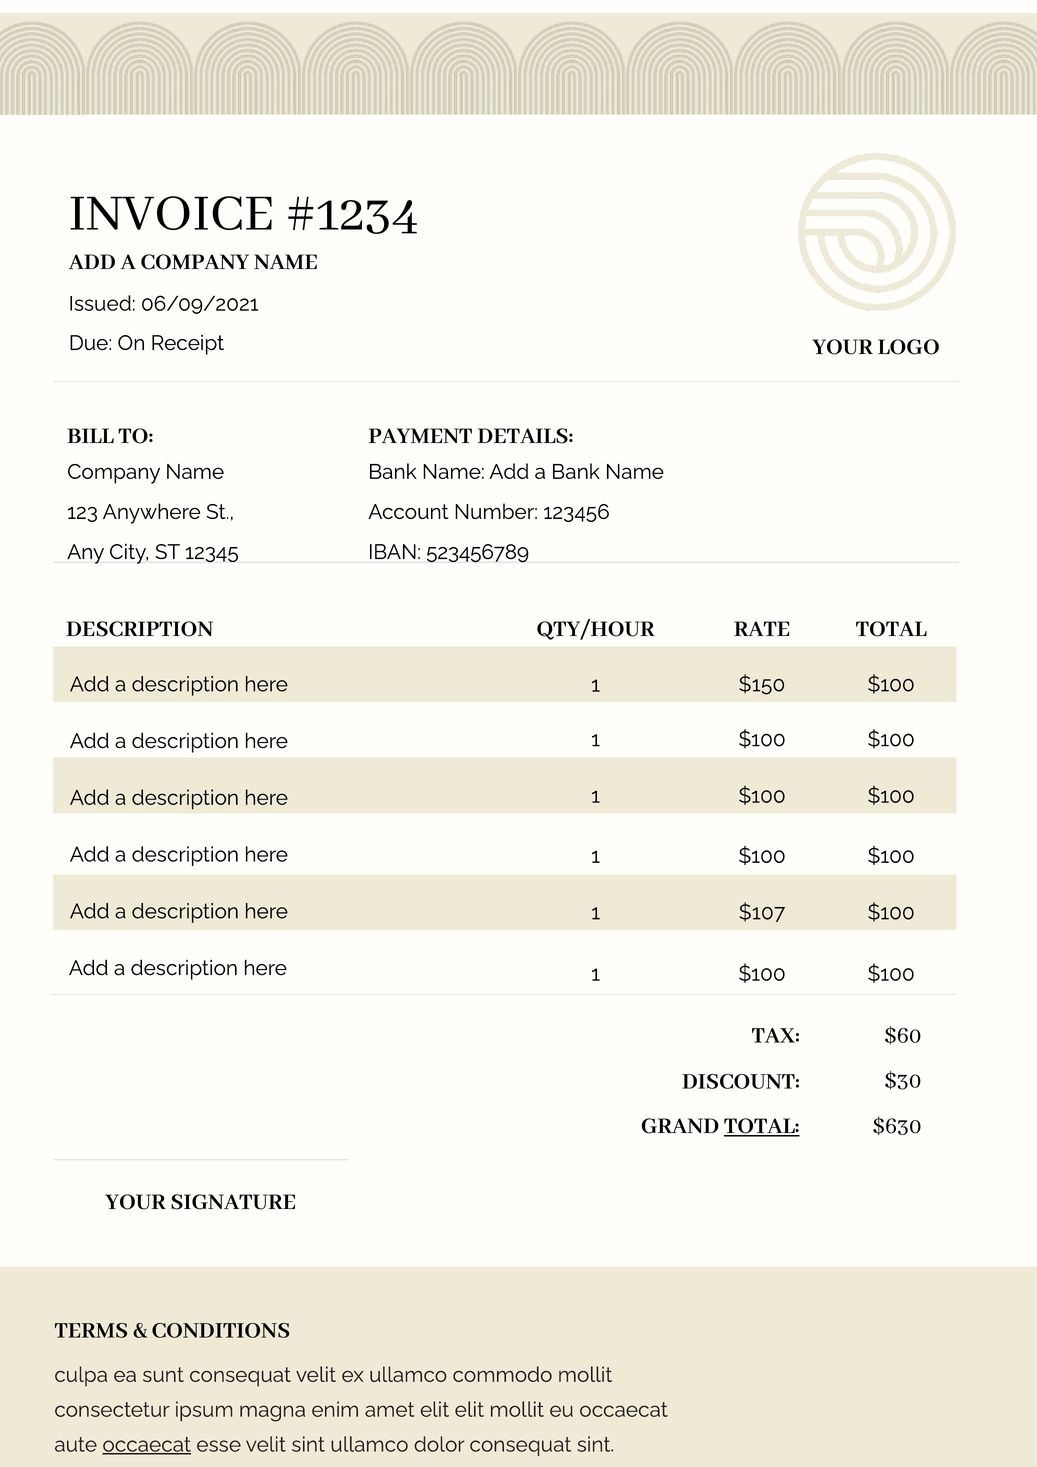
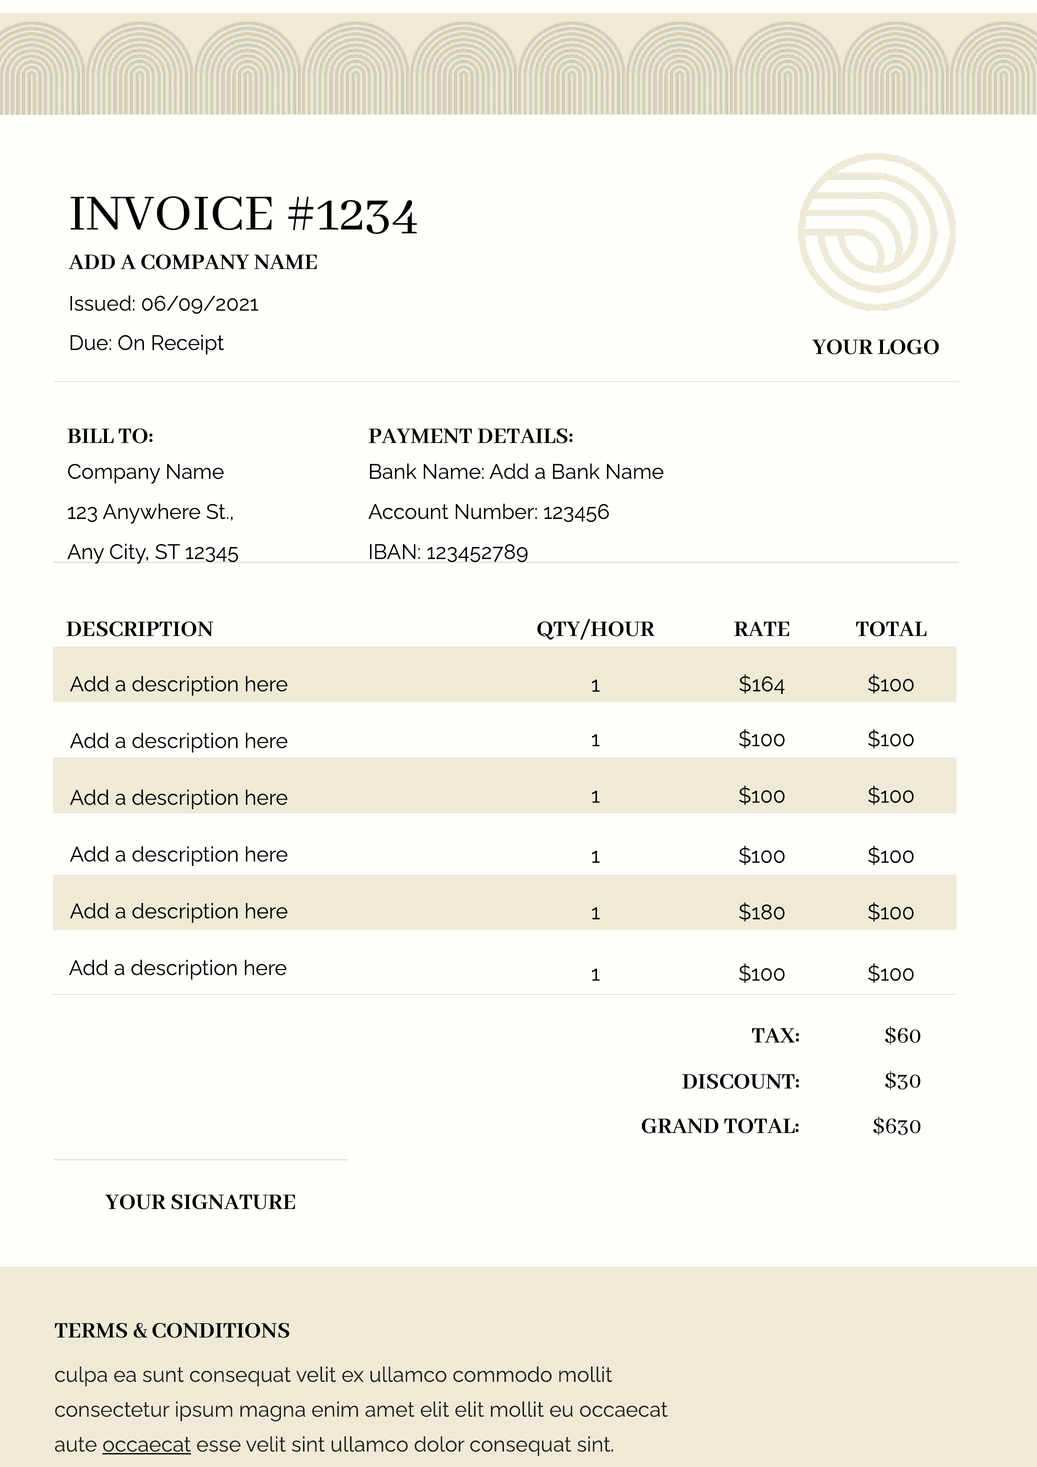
523456789: 523456789 -> 123452789 (477, 552)
$150: $150 -> $164 (762, 685)
$107: $107 -> $180 (762, 913)
TOTAL underline: present -> none (762, 1125)
